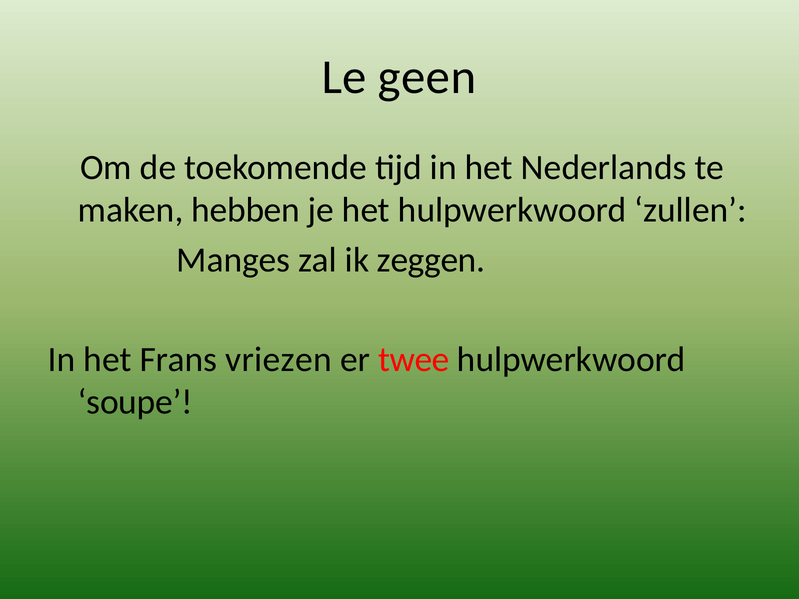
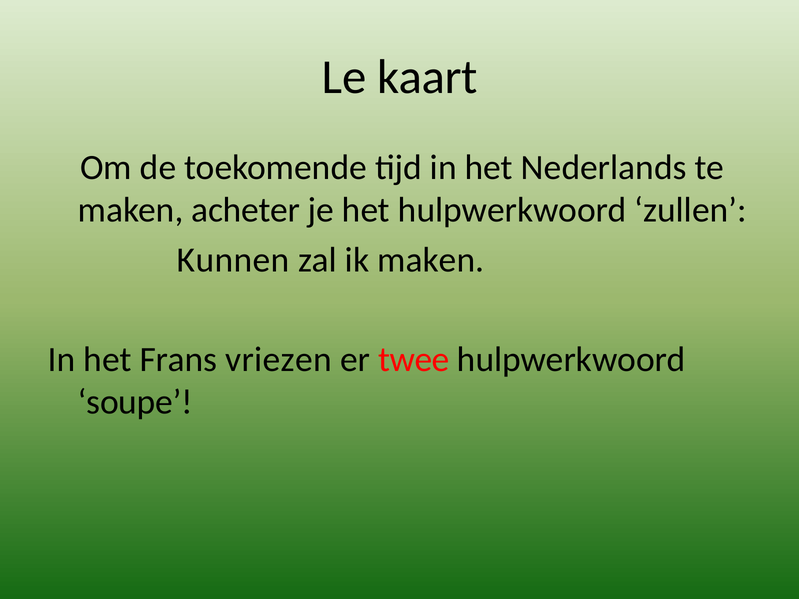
geen: geen -> kaart (427, 77)
hebben: hebben -> acheter (246, 210)
Manges: Manges -> Kunnen (233, 260)
ik zeggen: zeggen -> maken (431, 260)
